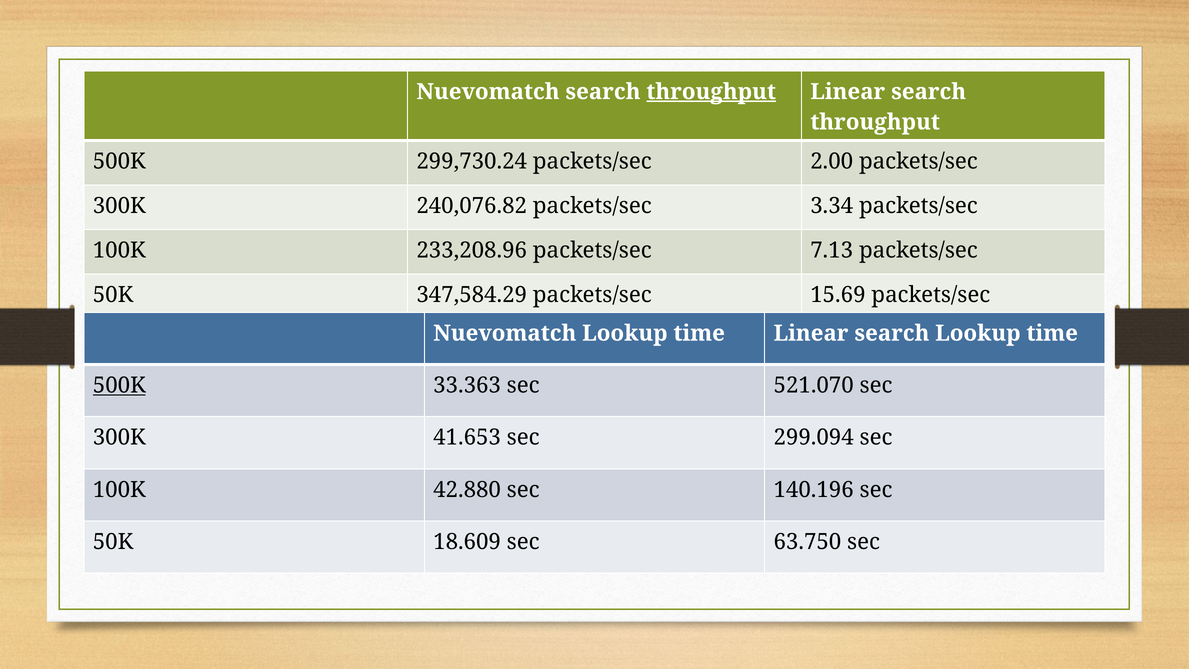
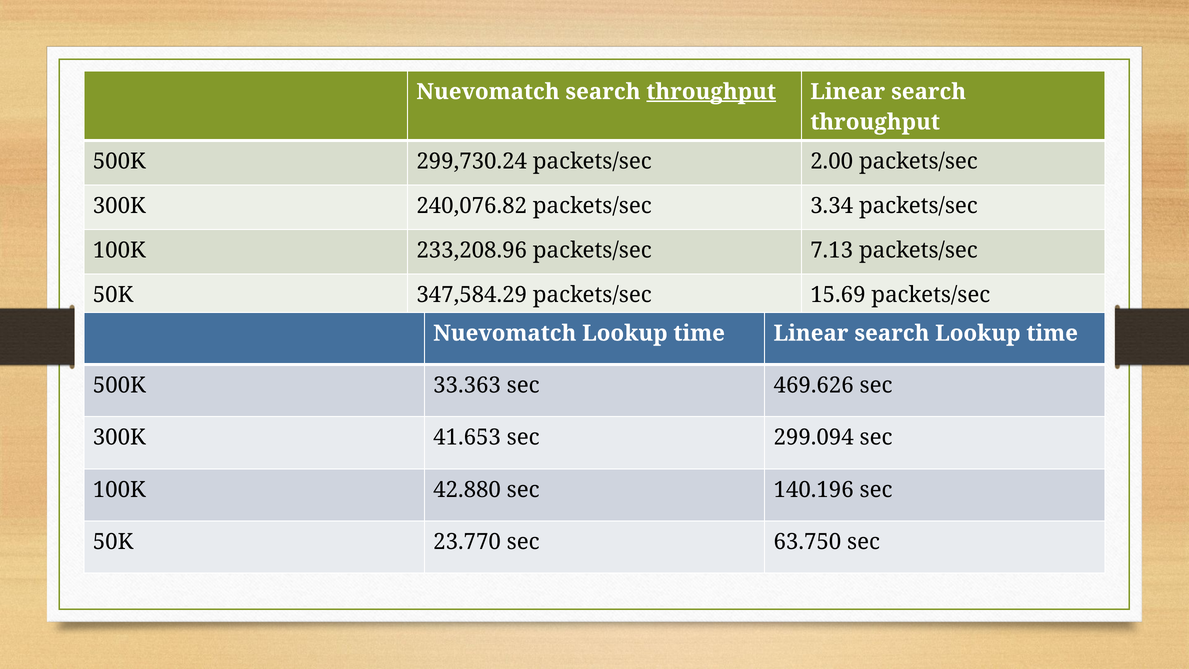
500K underline: present -> none (119, 385)
521.070: 521.070 -> 469.626 (814, 385)
18.609: 18.609 -> 23.770 (467, 542)
